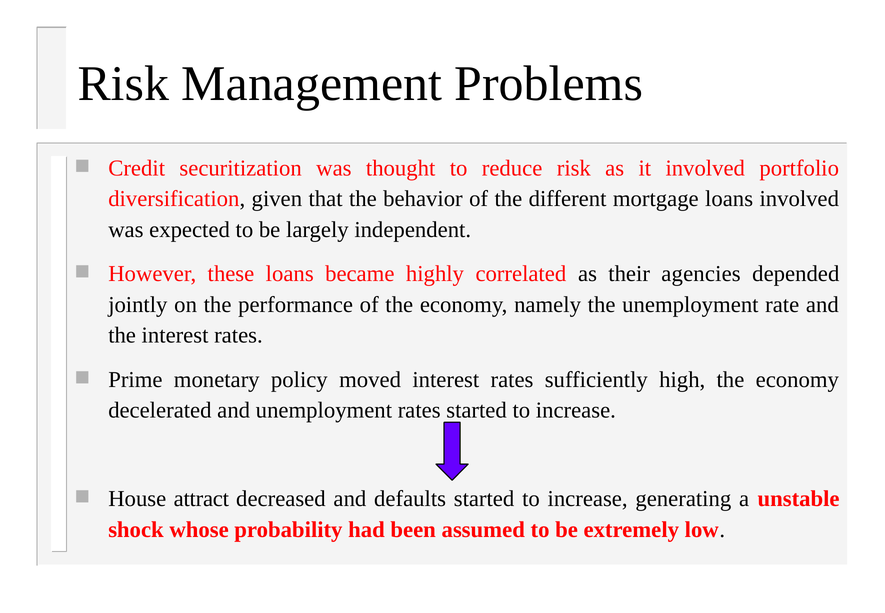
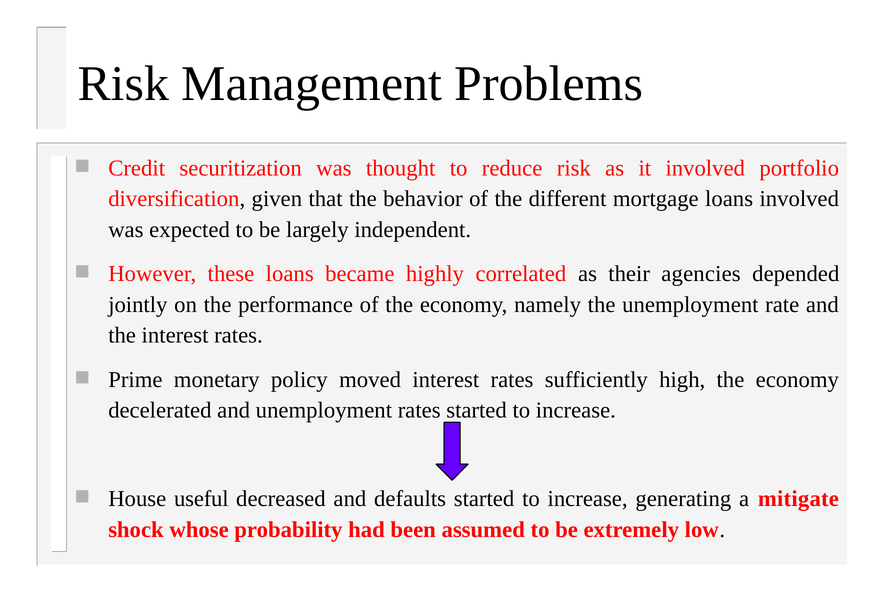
attract: attract -> useful (201, 499)
unstable: unstable -> mitigate (798, 499)
